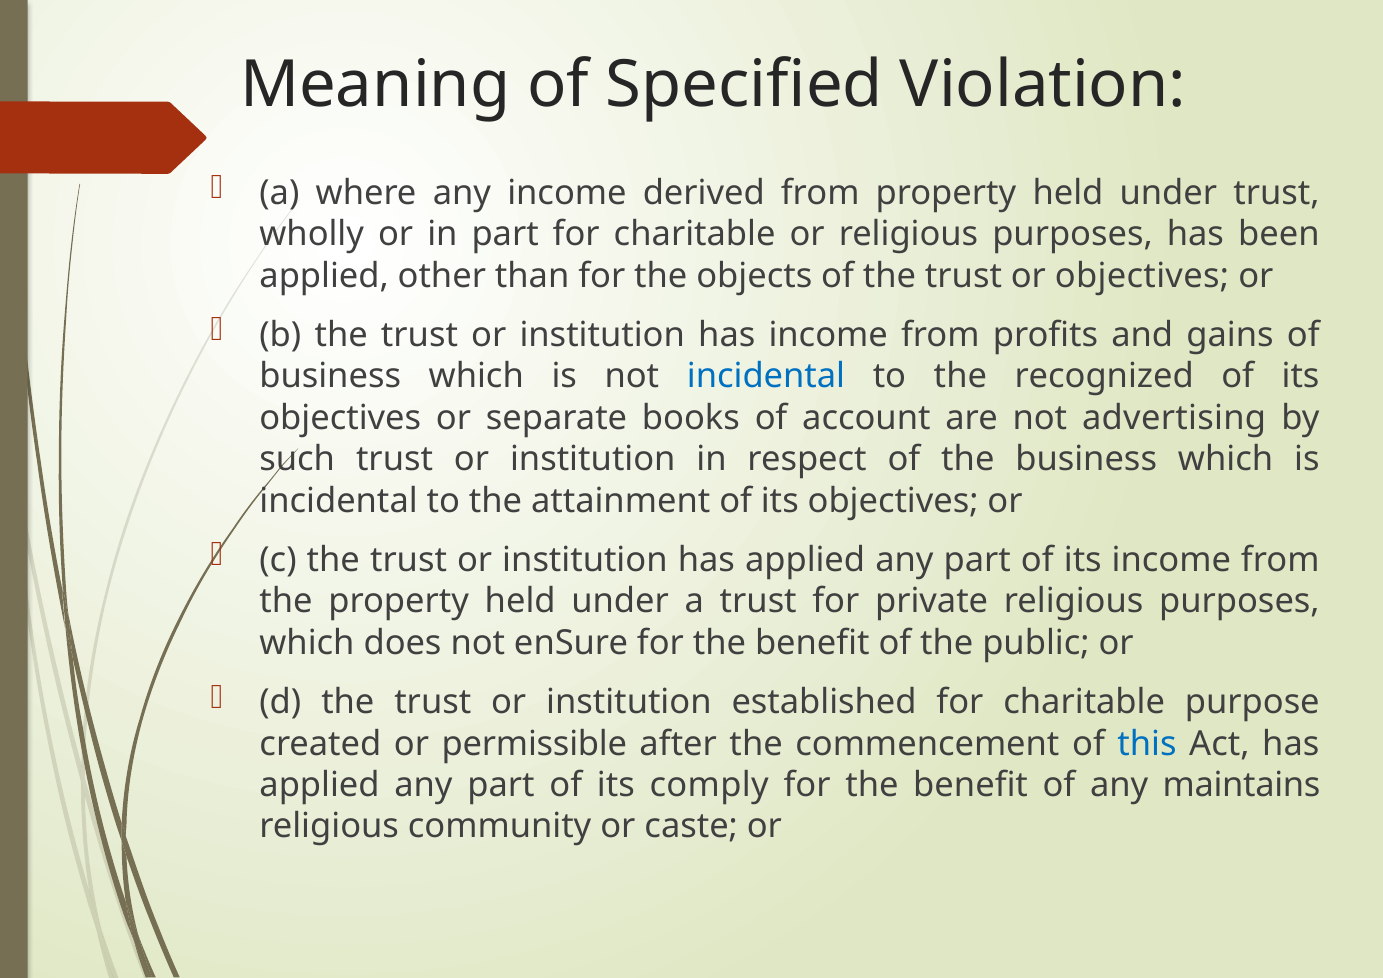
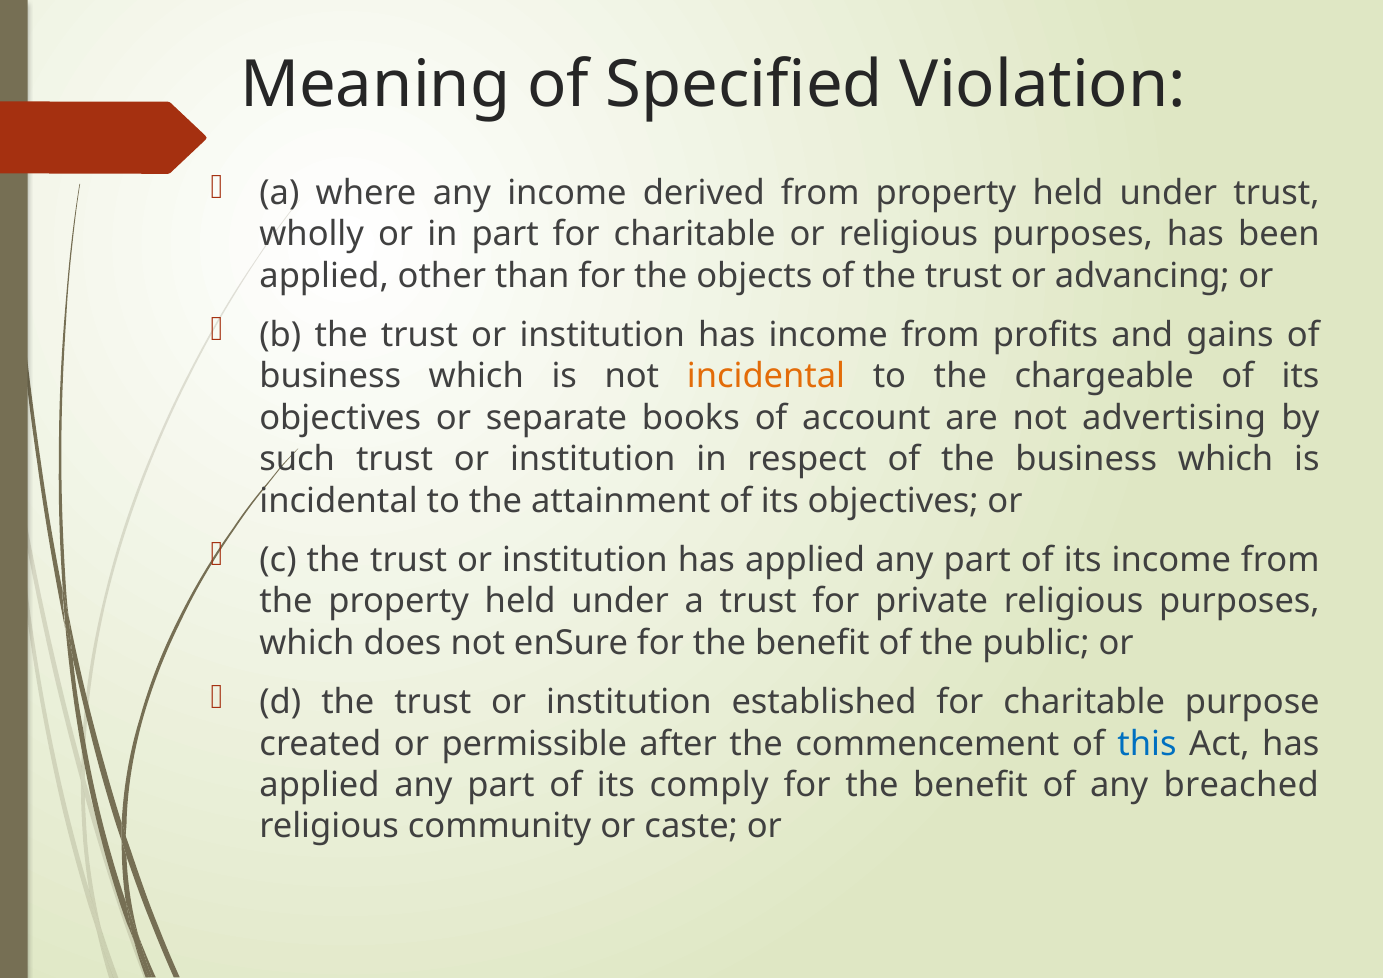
or objectives: objectives -> advancing (1142, 276)
incidental colour: blue -> orange (766, 377)
recognized: recognized -> chargeable (1104, 377)
maintains: maintains -> breached (1241, 785)
